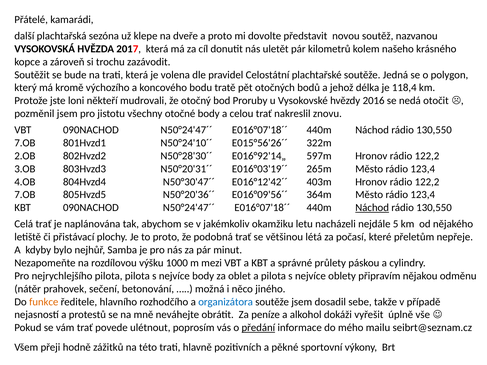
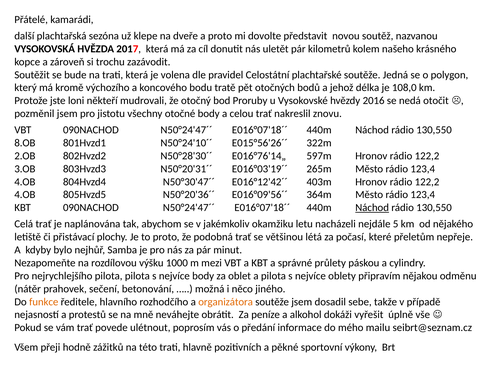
118,4: 118,4 -> 108,0 (404, 88)
7.OB: 7.OB -> 8.OB (25, 143)
E016°92'14„: E016°92'14„ -> E016°76'14„ (259, 156)
7.OB: 7.OB -> 4.OB (25, 195)
organizátora colour: blue -> orange (226, 302)
předání underline: present -> none (258, 328)
